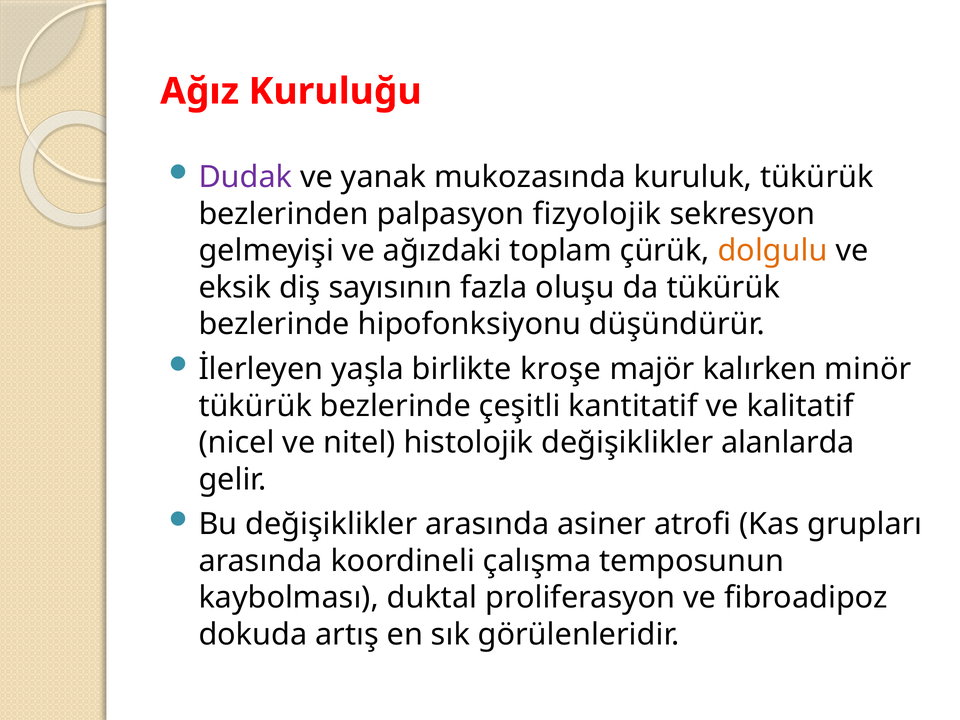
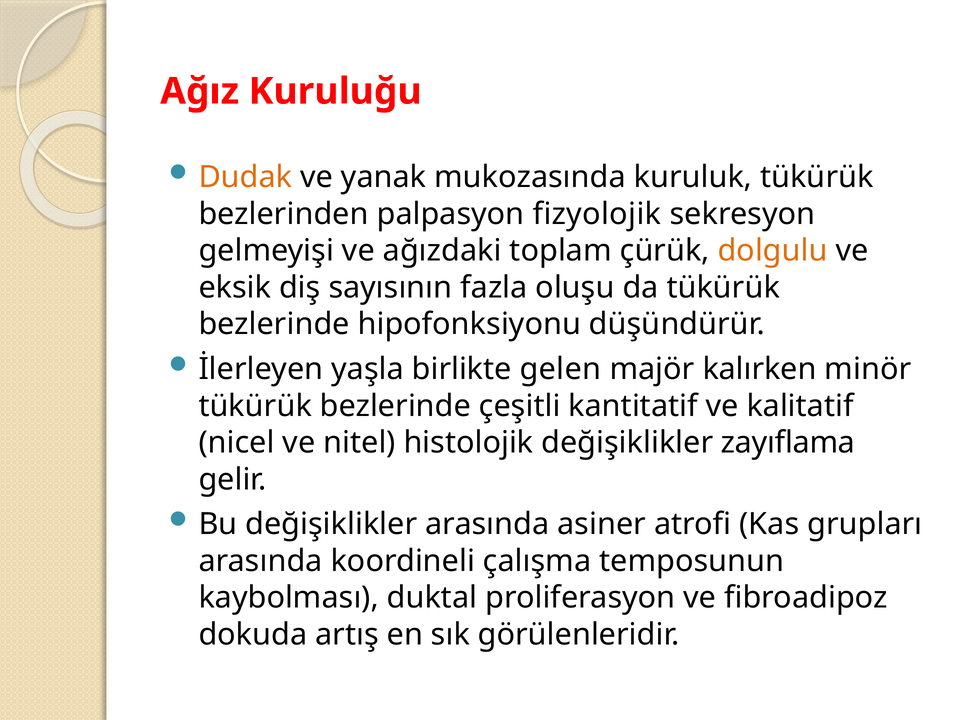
Dudak colour: purple -> orange (245, 177)
kroşe: kroşe -> gelen (560, 369)
alanlarda: alanlarda -> zayıflama (788, 443)
